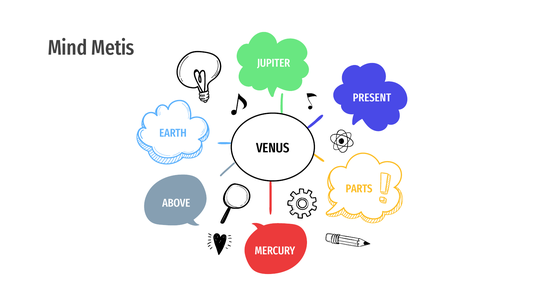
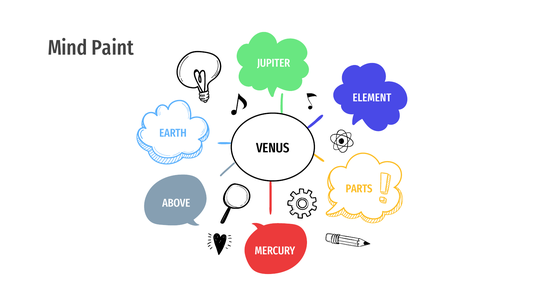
Metis: Metis -> Paint (113, 48)
PRESENT: PRESENT -> ELEMENT (372, 98)
